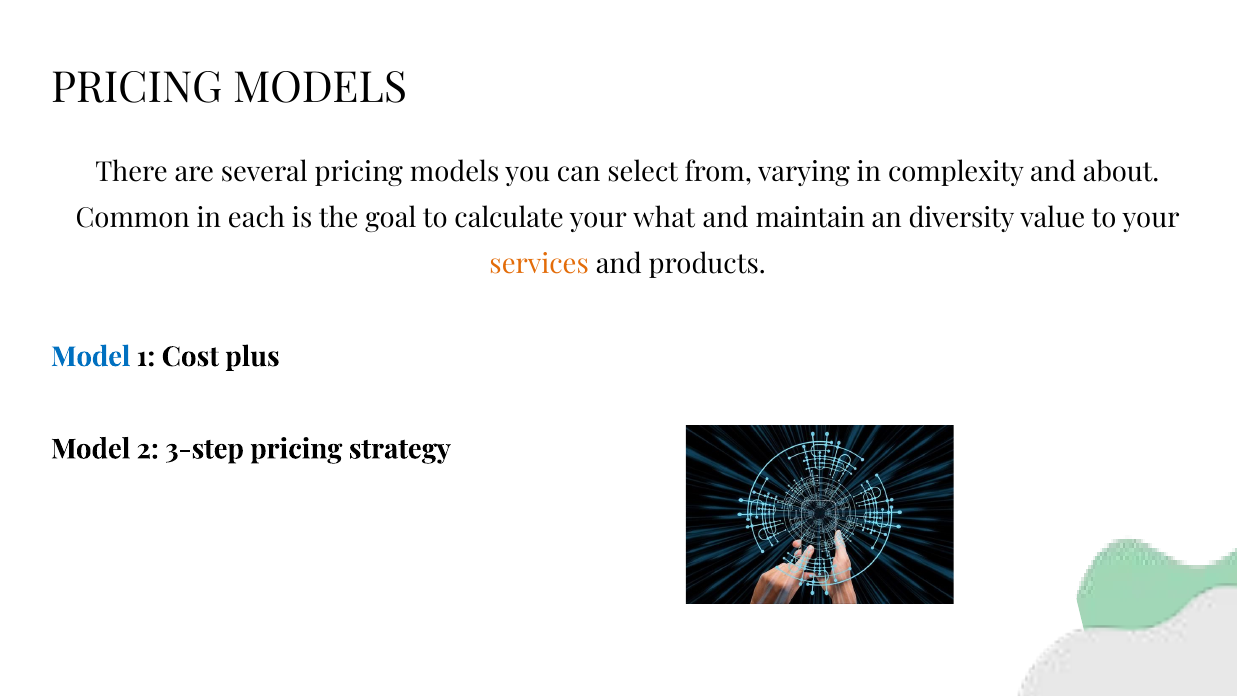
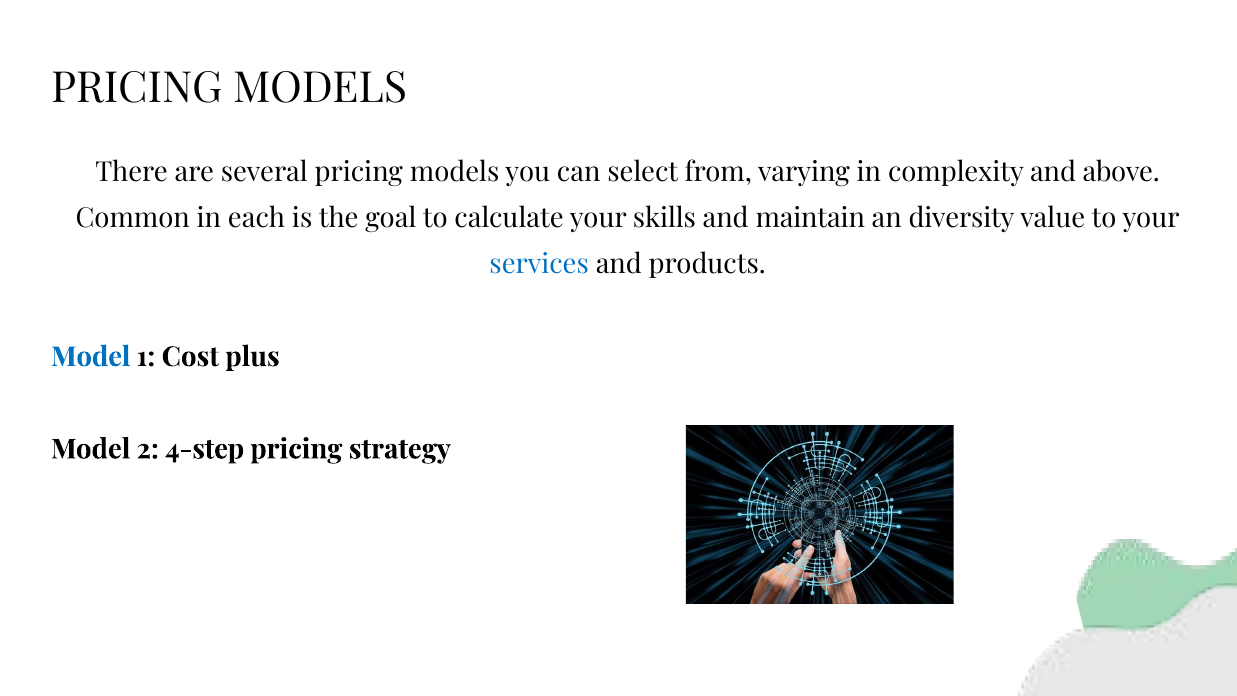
about: about -> above (1121, 172)
what: what -> skills (664, 218)
services colour: orange -> blue (539, 265)
3-step: 3-step -> 4-step (205, 449)
